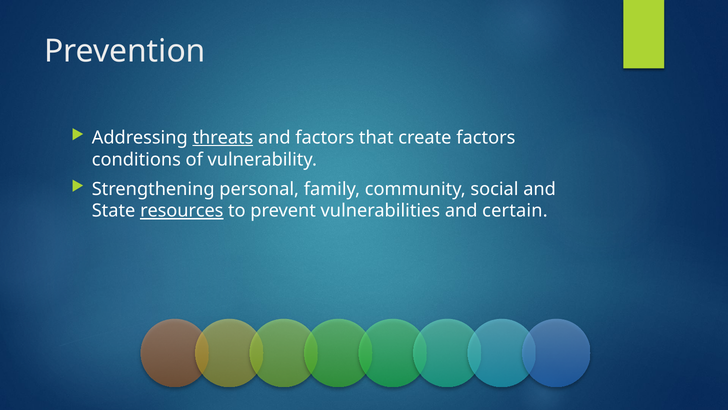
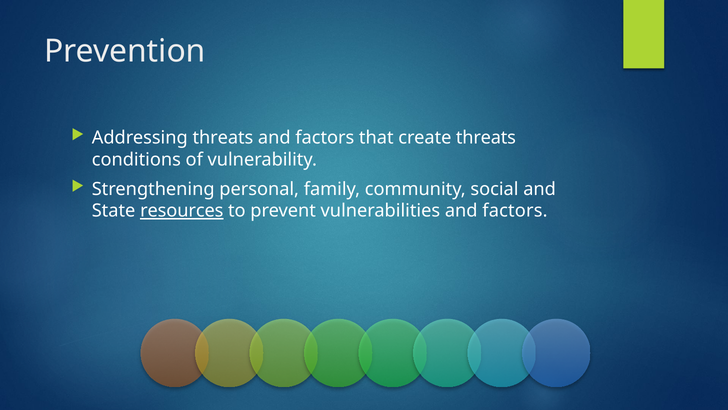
threats underline: present -> none (223, 138)
create factors: factors -> threats (486, 138)
vulnerabilities and certain: certain -> factors (515, 211)
